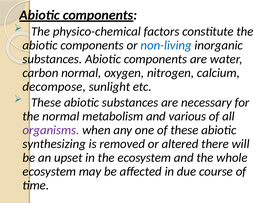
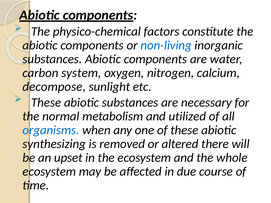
carbon normal: normal -> system (81, 73)
various: various -> utilized (187, 116)
organisms colour: purple -> blue (51, 130)
